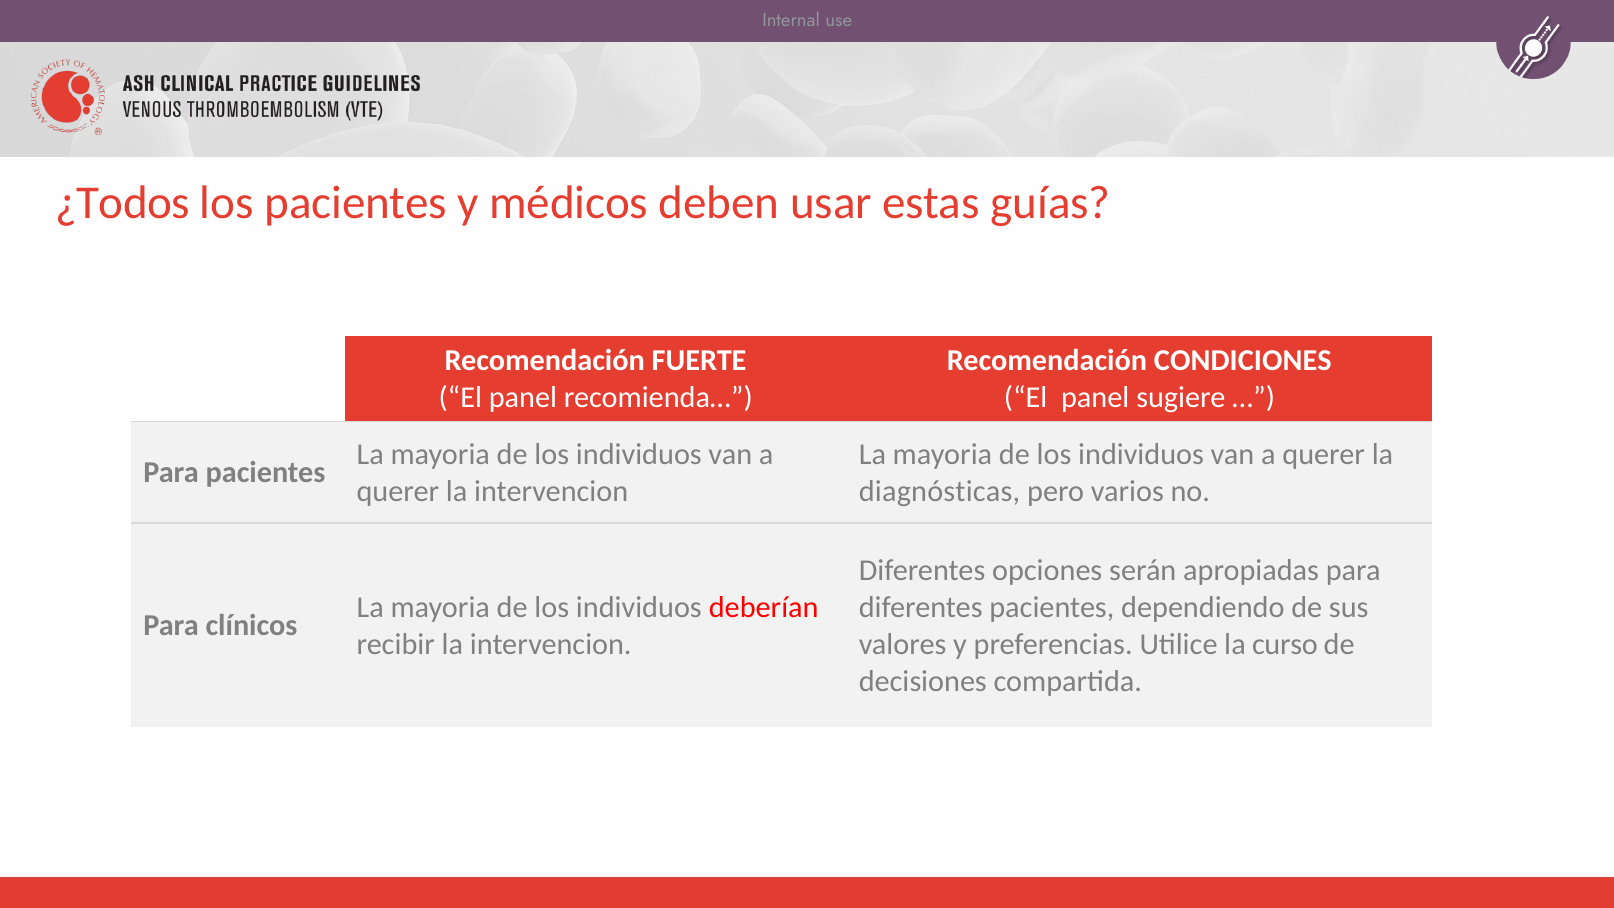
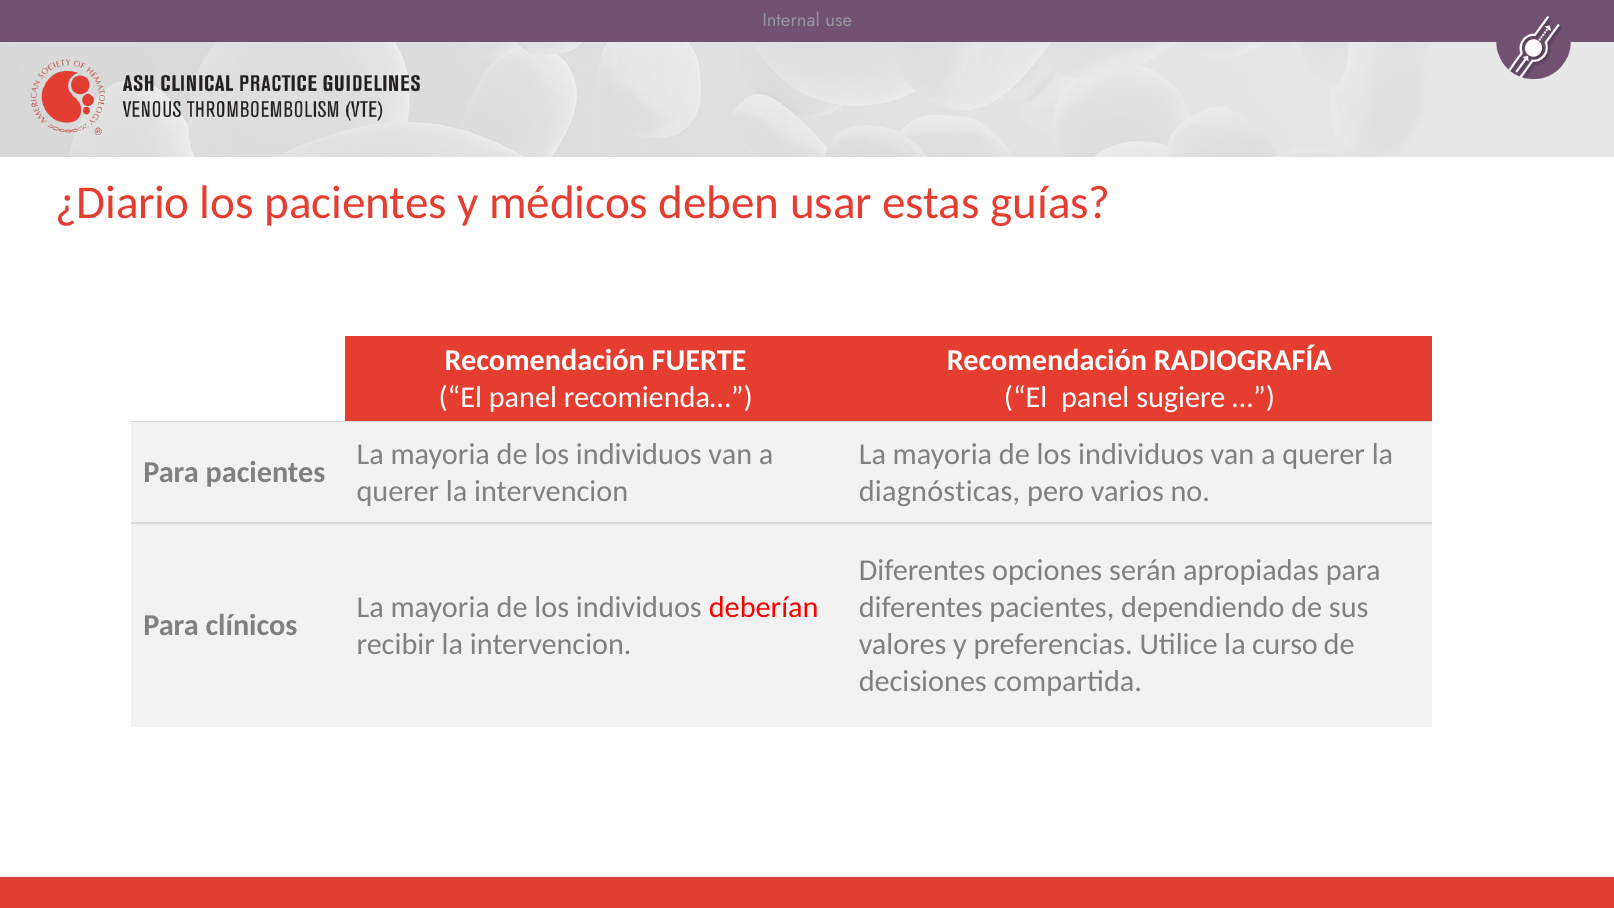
¿Todos: ¿Todos -> ¿Diario (123, 203)
CONDICIONES: CONDICIONES -> RADIOGRAFÍA (1243, 360)
